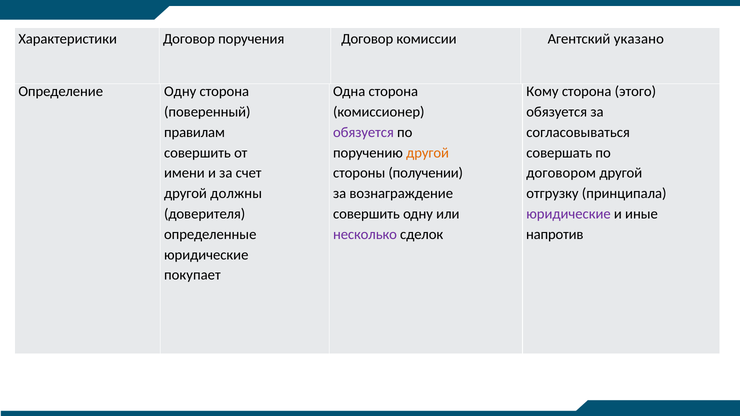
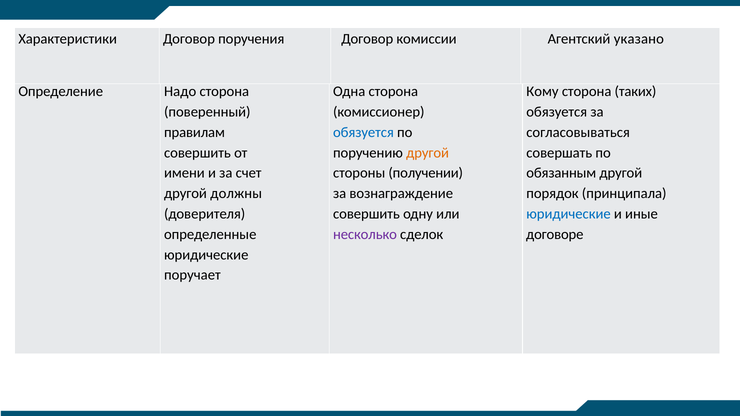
Определение Одну: Одну -> Надо (180, 92)
этого: этого -> таких (635, 92)
обязуется colour: purple -> blue (363, 132)
договором: договором -> обязанным (561, 173)
отгрузку: отгрузку -> порядок (552, 194)
юридические colour: purple -> blue (569, 214)
напротив: напротив -> договоре (555, 234)
покупает: покупает -> поручает (192, 275)
